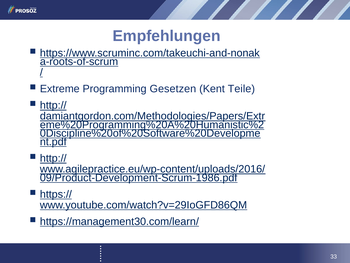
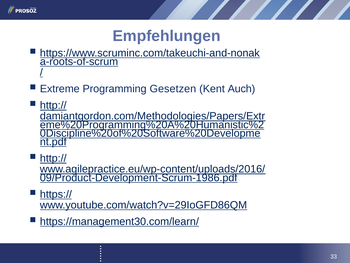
Teile: Teile -> Auch (241, 89)
